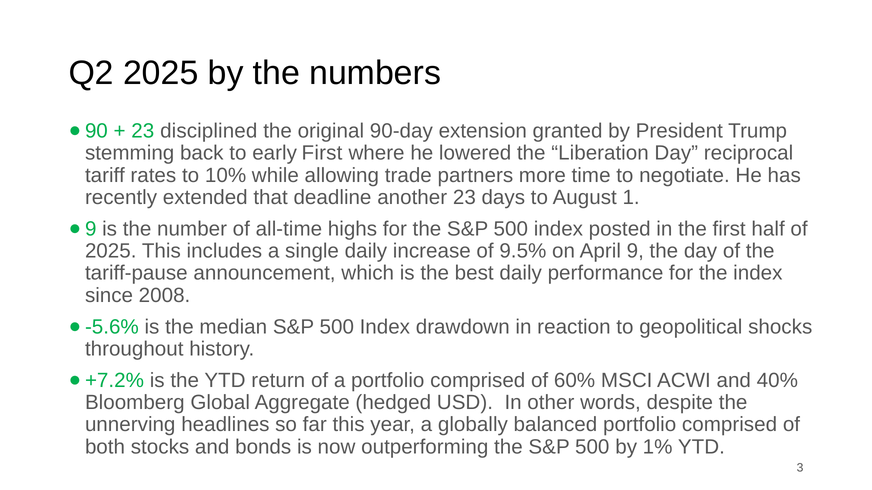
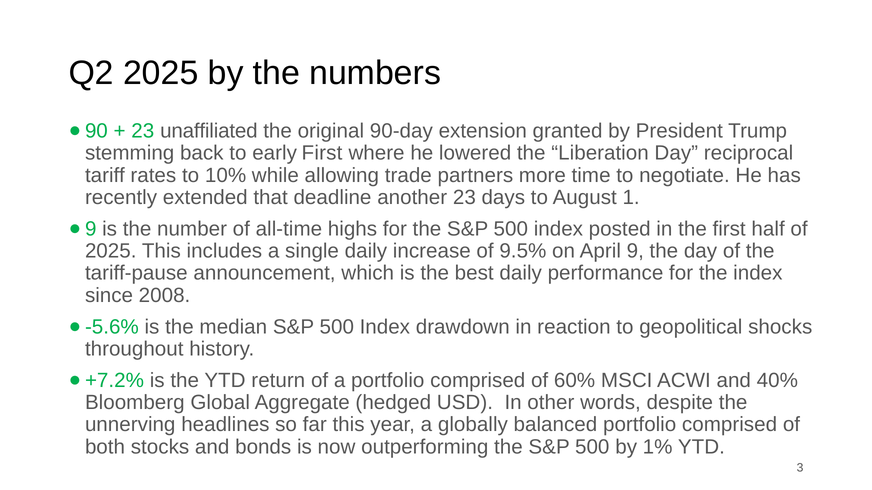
disciplined: disciplined -> unaffiliated (209, 131)
